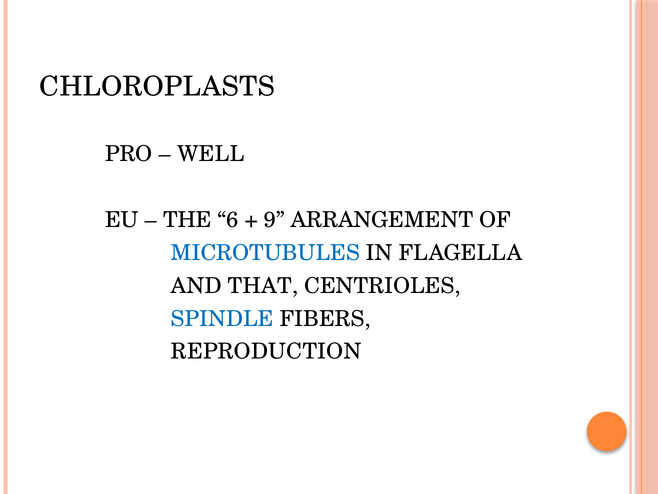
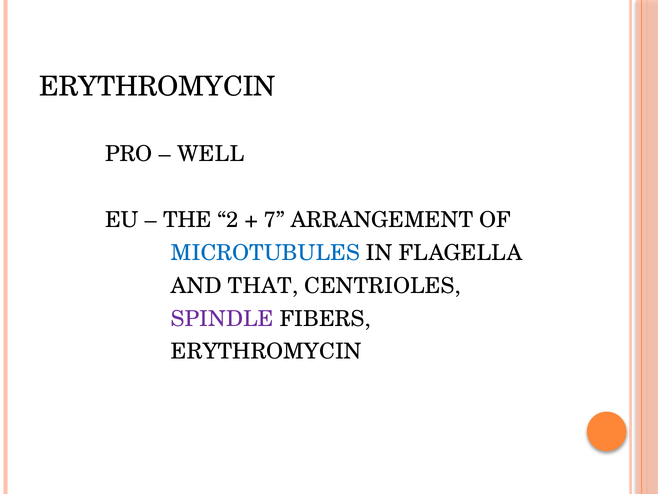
CHLOROPLASTS: CHLOROPLASTS -> ERYTHROMYCIN (157, 86)
6: 6 -> 2 (228, 220)
9: 9 -> 7 (274, 220)
SPINDLE colour: blue -> purple (222, 318)
REPRODUCTION: REPRODUCTION -> ERYTHROMYCIN (266, 351)
